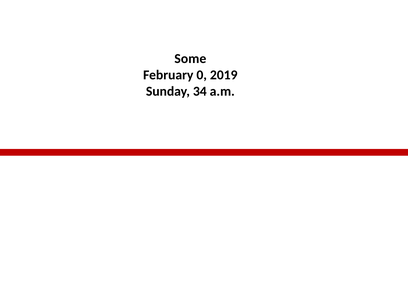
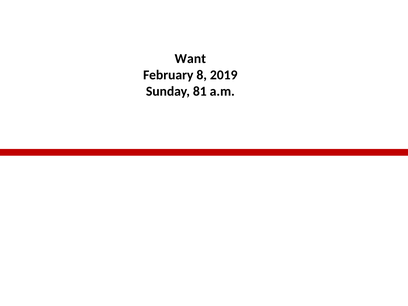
Some: Some -> Want (190, 59)
0: 0 -> 8 (202, 75)
34: 34 -> 81 (200, 91)
